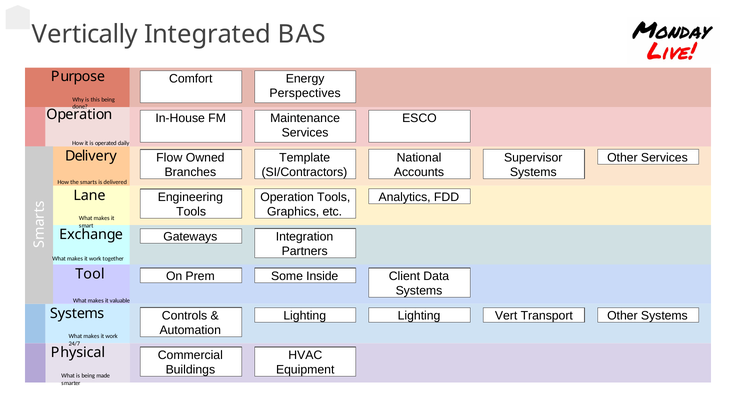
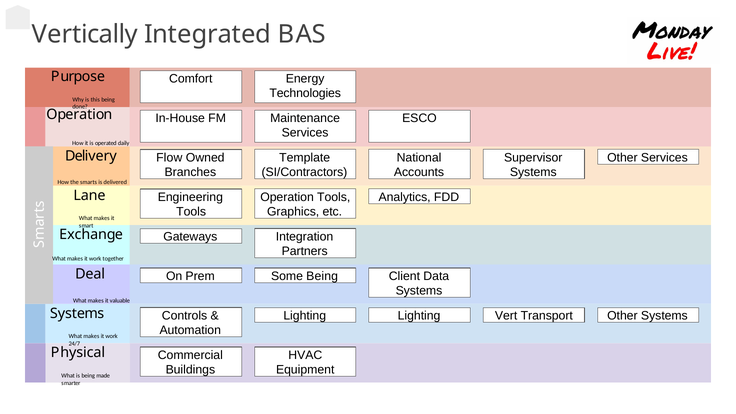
Perspectives: Perspectives -> Technologies (305, 93)
Tool: Tool -> Deal (90, 274)
Some Inside: Inside -> Being (322, 276)
